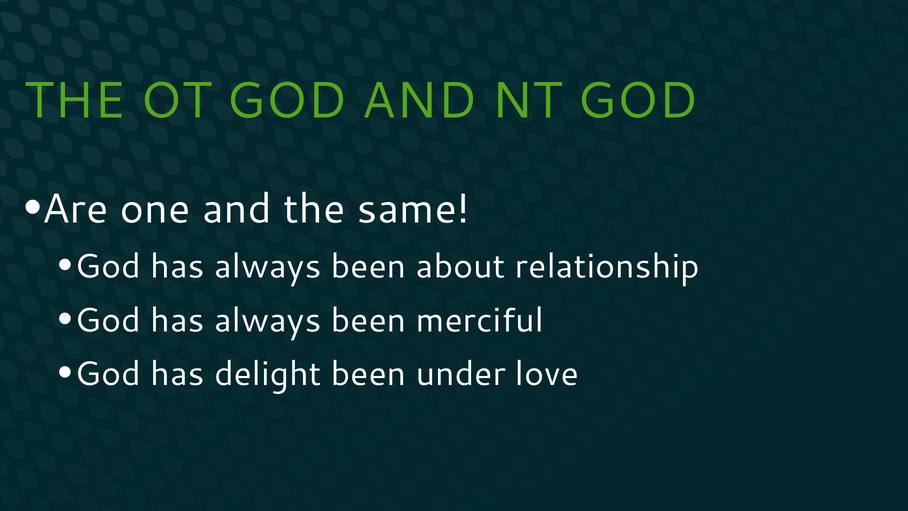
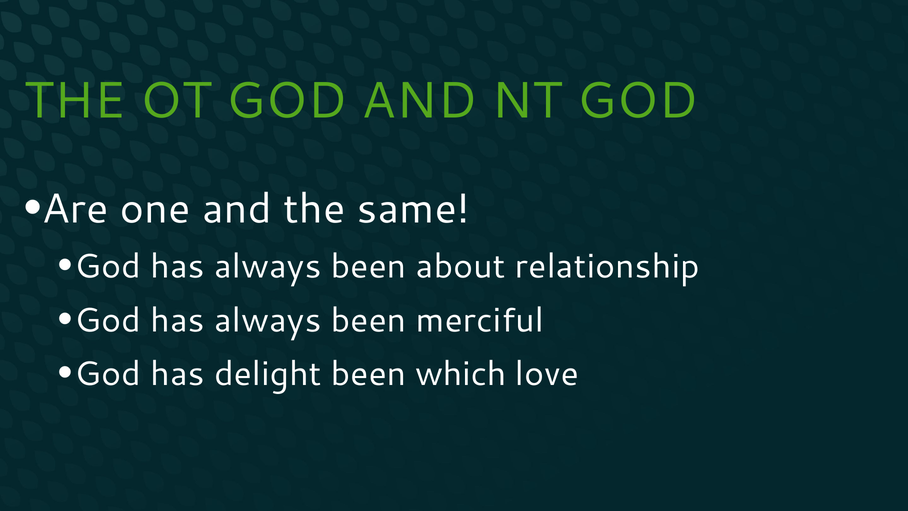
under: under -> which (461, 374)
